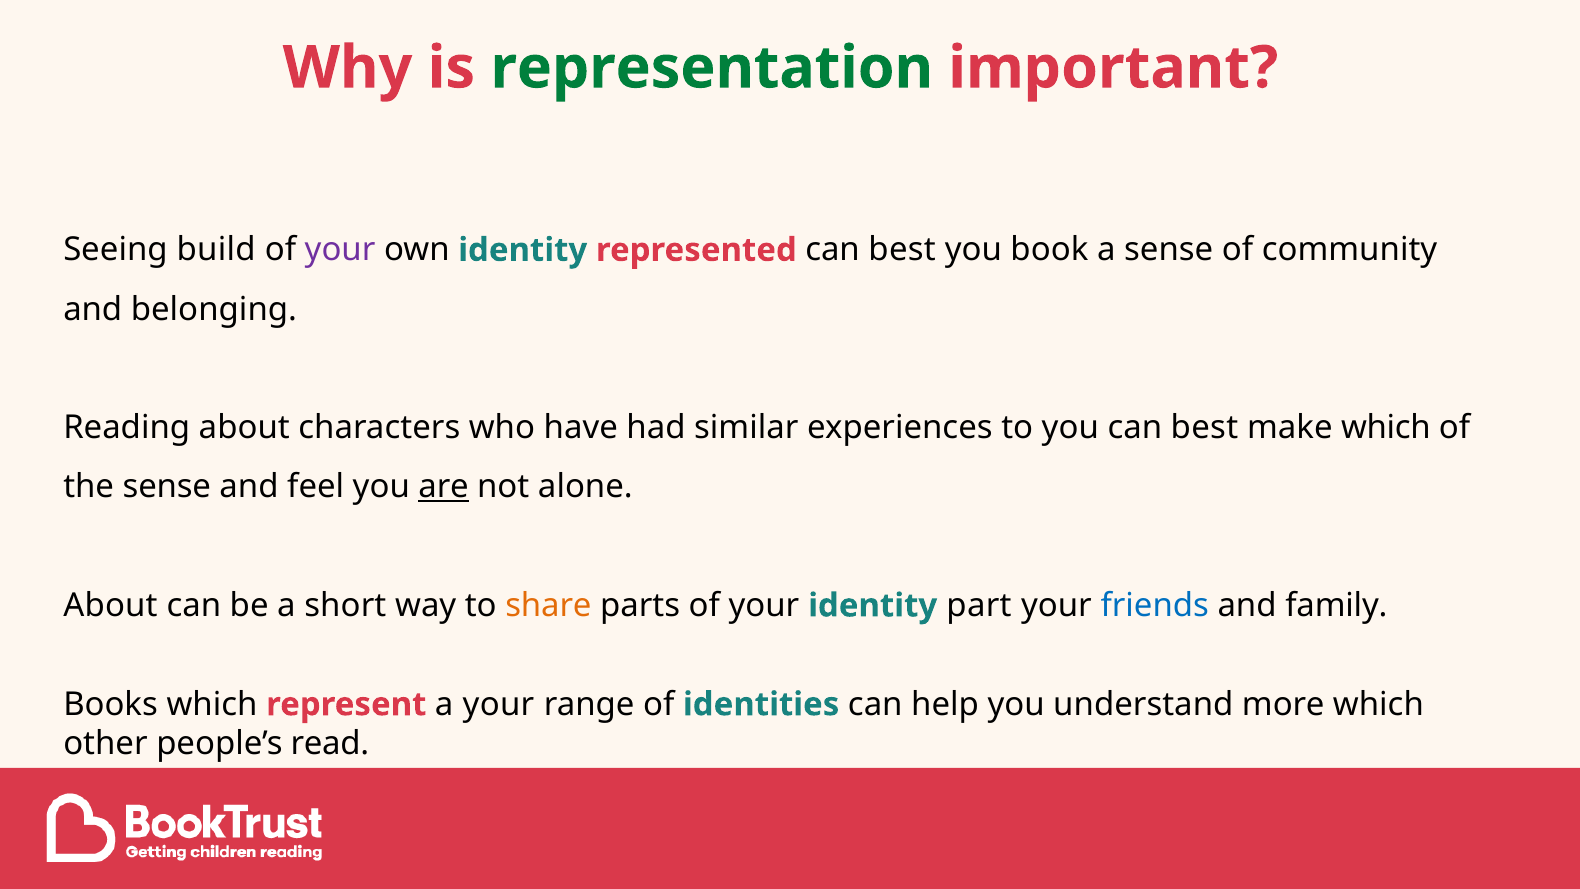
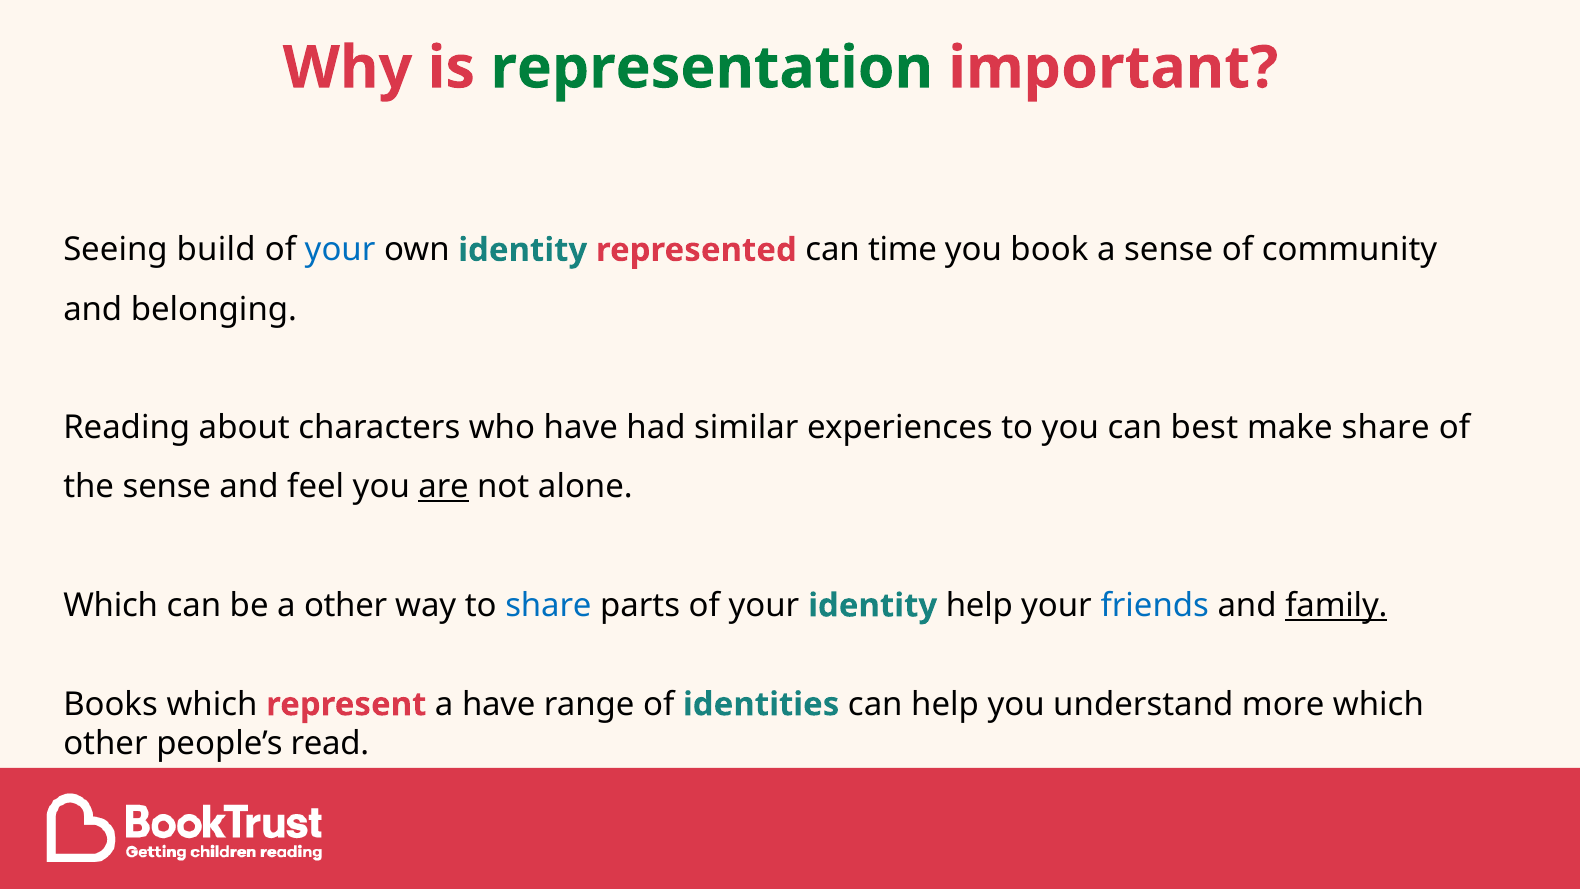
your colour: purple -> blue (340, 250)
represented can best: best -> time (902, 250)
make which: which -> share (1386, 428)
About: About -> Which (111, 605)
a short: short -> other (346, 605)
share colour: orange -> blue (548, 605)
identity part: part -> help (979, 605)
family underline: none -> present (1336, 605)
a your: your -> have (499, 704)
